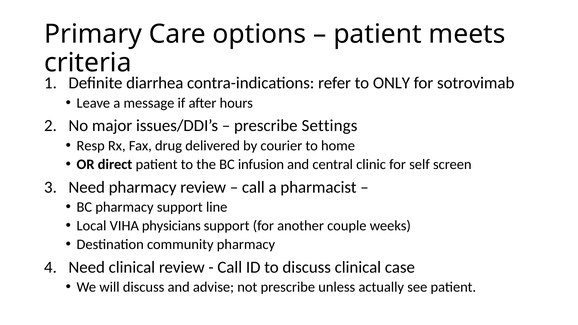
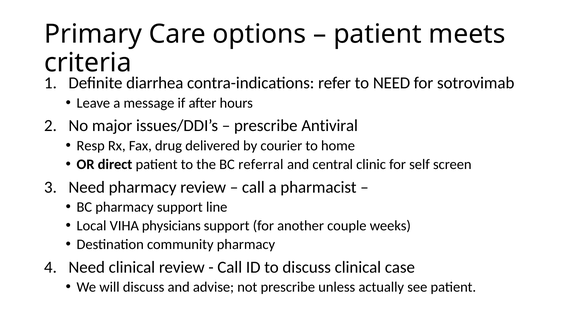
to ONLY: ONLY -> NEED (392, 83)
Settings: Settings -> Antiviral (330, 126)
infusion: infusion -> referral (261, 164)
